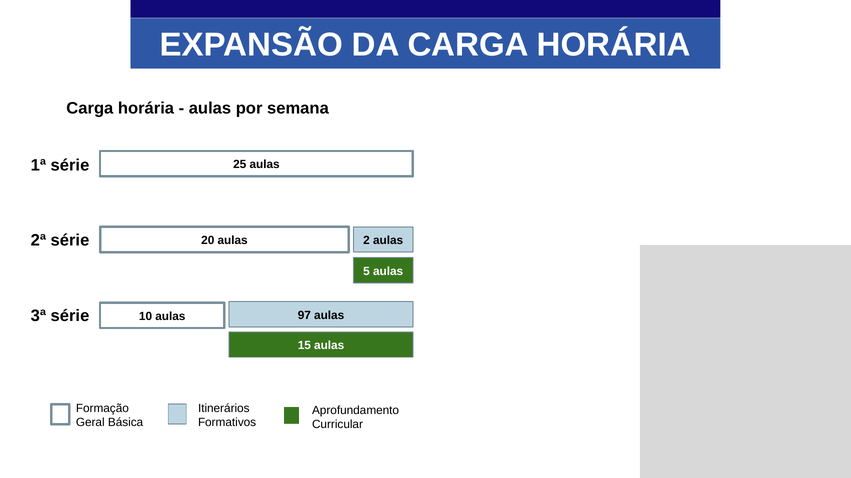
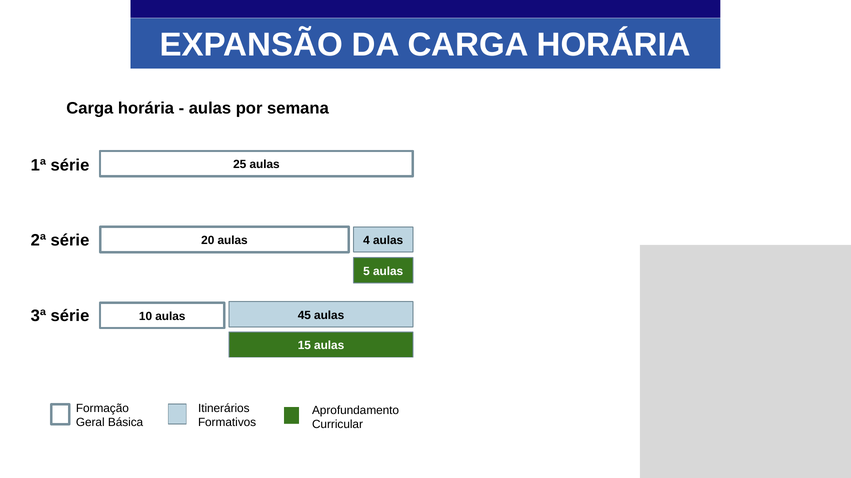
2: 2 -> 4 (367, 241)
97: 97 -> 45 (304, 316)
